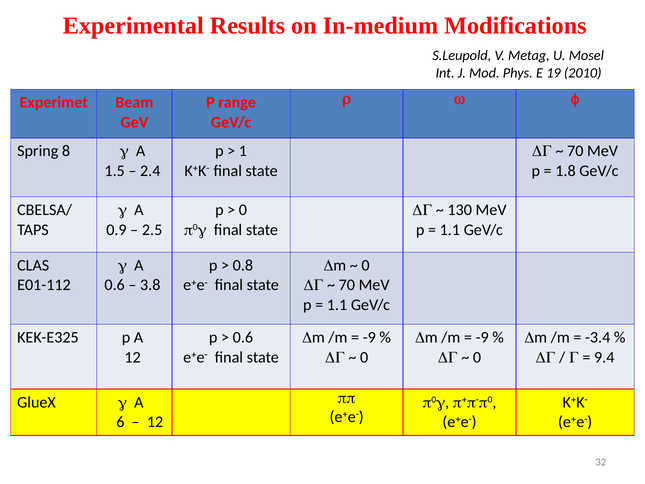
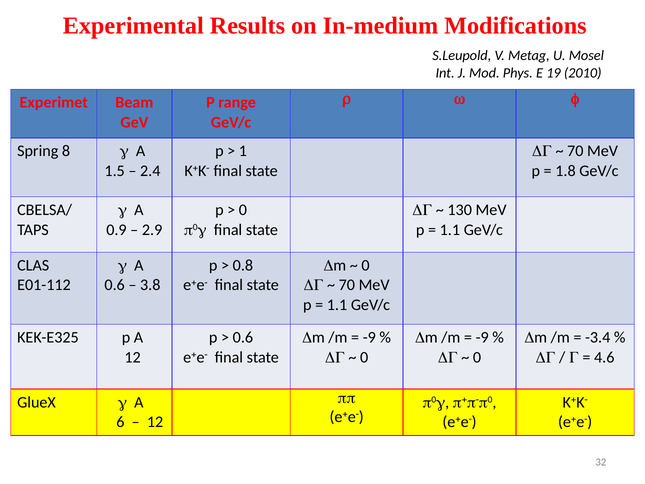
2.5: 2.5 -> 2.9 (152, 230)
9.4: 9.4 -> 4.6 (604, 357)
